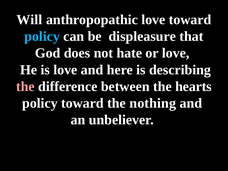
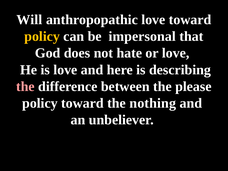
policy colour: light blue -> yellow (42, 36)
displeasure: displeasure -> impersonal (142, 36)
hearts: hearts -> please (193, 86)
